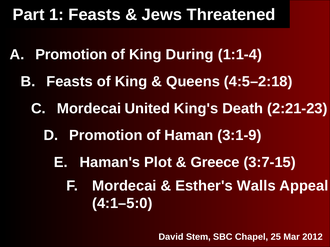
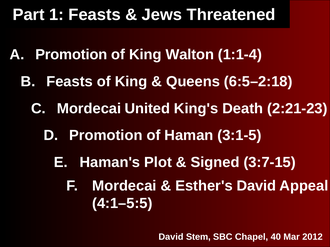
During: During -> Walton (190, 55)
4:5–2:18: 4:5–2:18 -> 6:5–2:18 (258, 82)
3:1-9: 3:1-9 -> 3:1-5 (239, 136)
Greece: Greece -> Signed (215, 163)
Esther's Walls: Walls -> David (256, 186)
4:1–5:0: 4:1–5:0 -> 4:1–5:5 (122, 204)
25: 25 -> 40 (276, 237)
